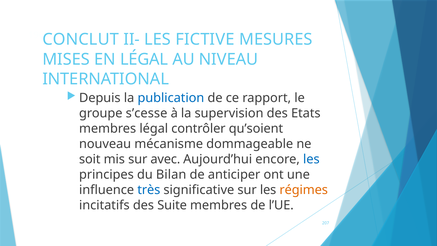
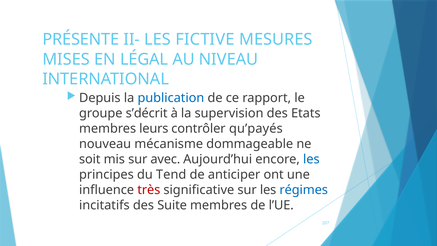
CONCLUT: CONCLUT -> PRÉSENTE (81, 40)
s’cesse: s’cesse -> s’décrit (147, 113)
membres légal: légal -> leurs (154, 129)
qu’soient: qu’soient -> qu’payés (256, 129)
Bilan: Bilan -> Tend (171, 174)
très colour: blue -> red (149, 190)
régimes colour: orange -> blue (304, 190)
